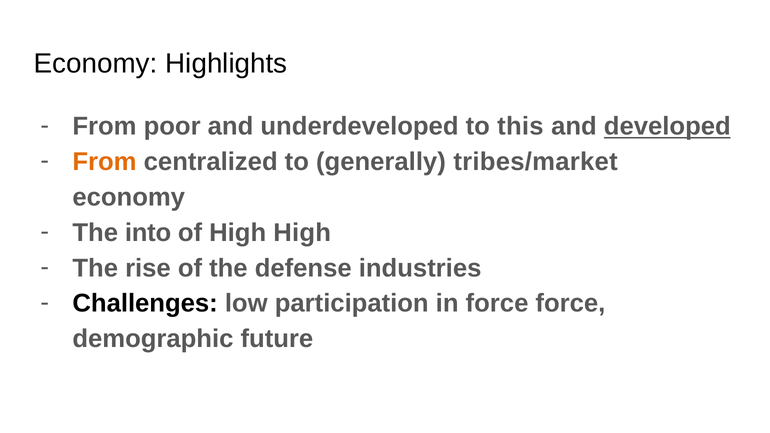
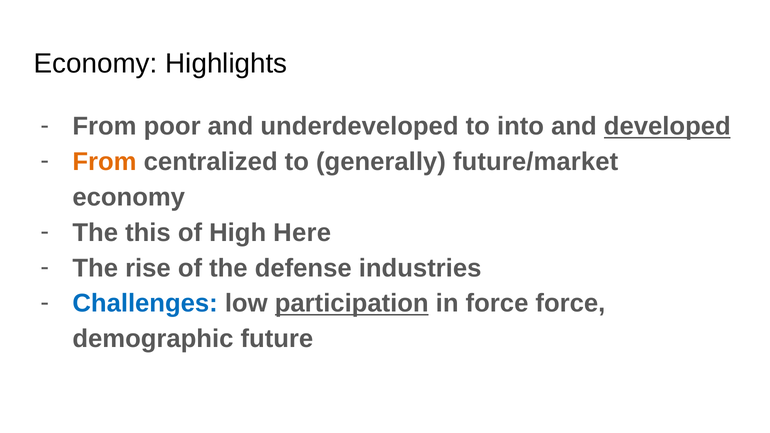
this: this -> into (521, 127)
tribes/market: tribes/market -> future/market (536, 162)
into: into -> this (148, 233)
High High: High -> Here (302, 233)
Challenges colour: black -> blue (145, 304)
participation underline: none -> present (352, 304)
